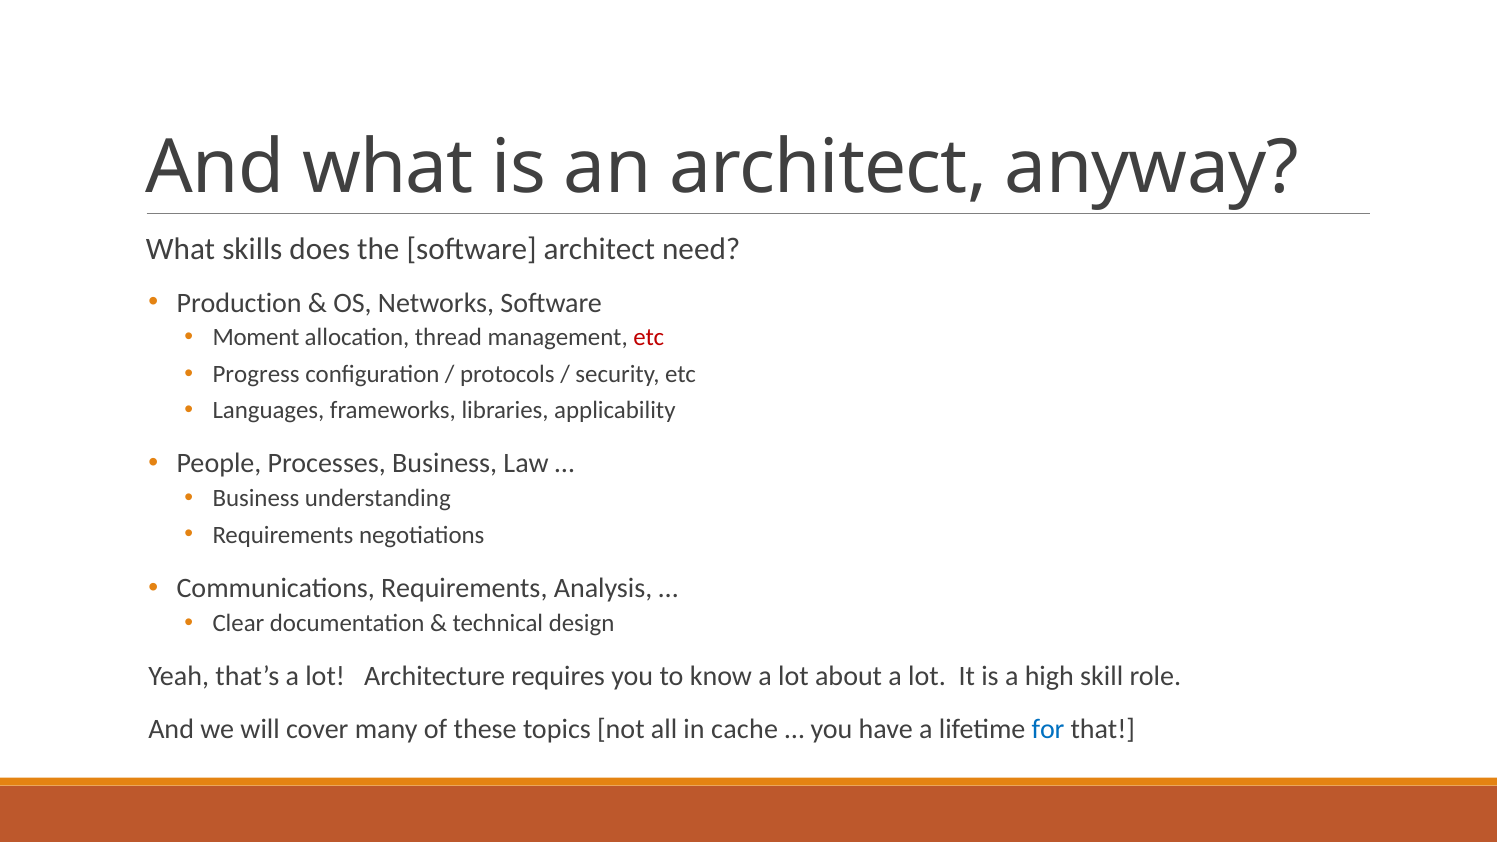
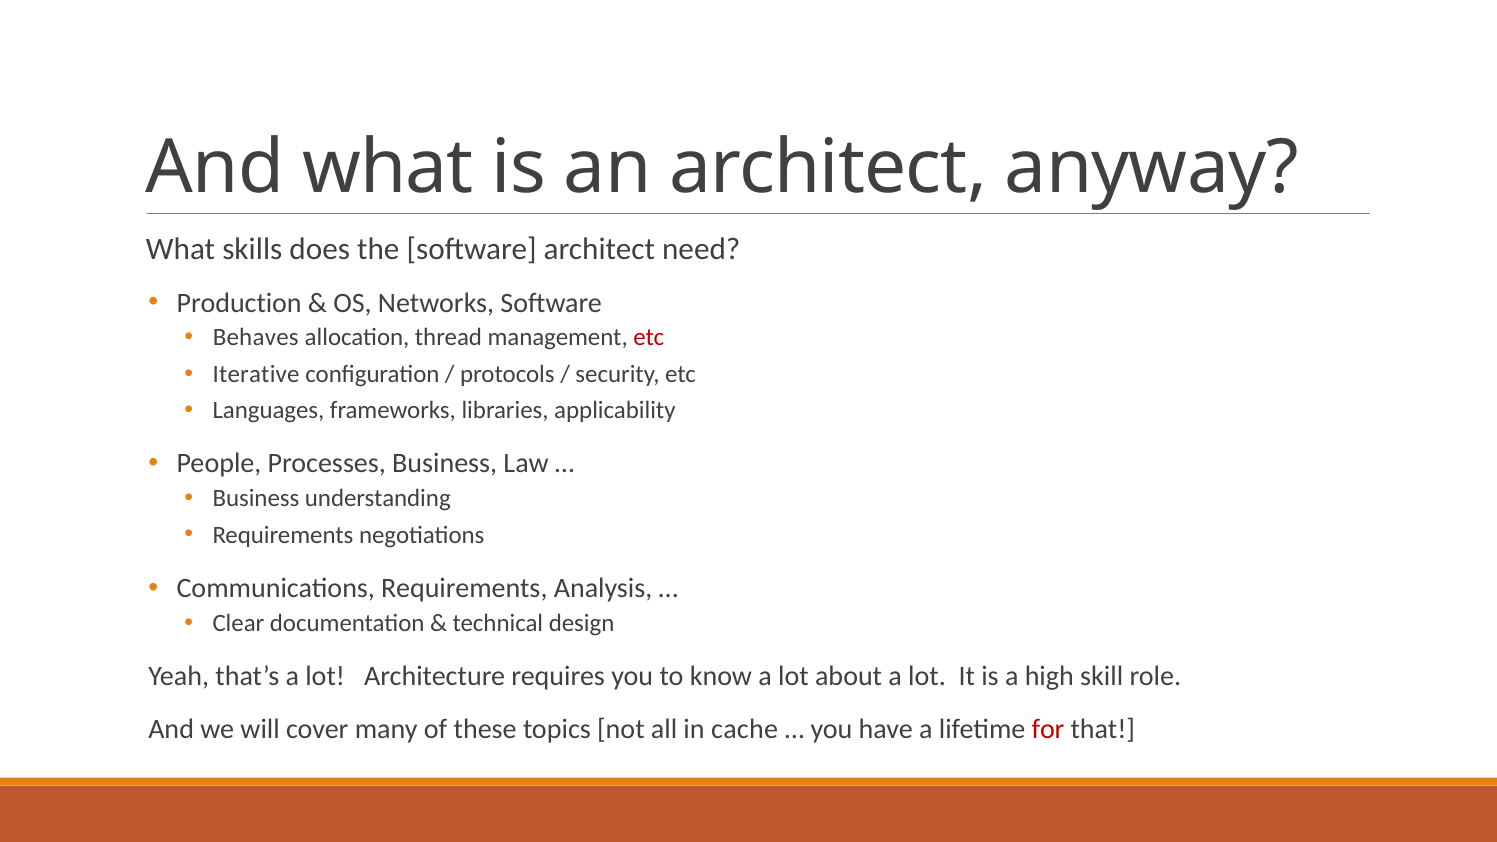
Moment: Moment -> Behaves (256, 338)
Progress: Progress -> Iterative (256, 374)
for colour: blue -> red (1048, 729)
